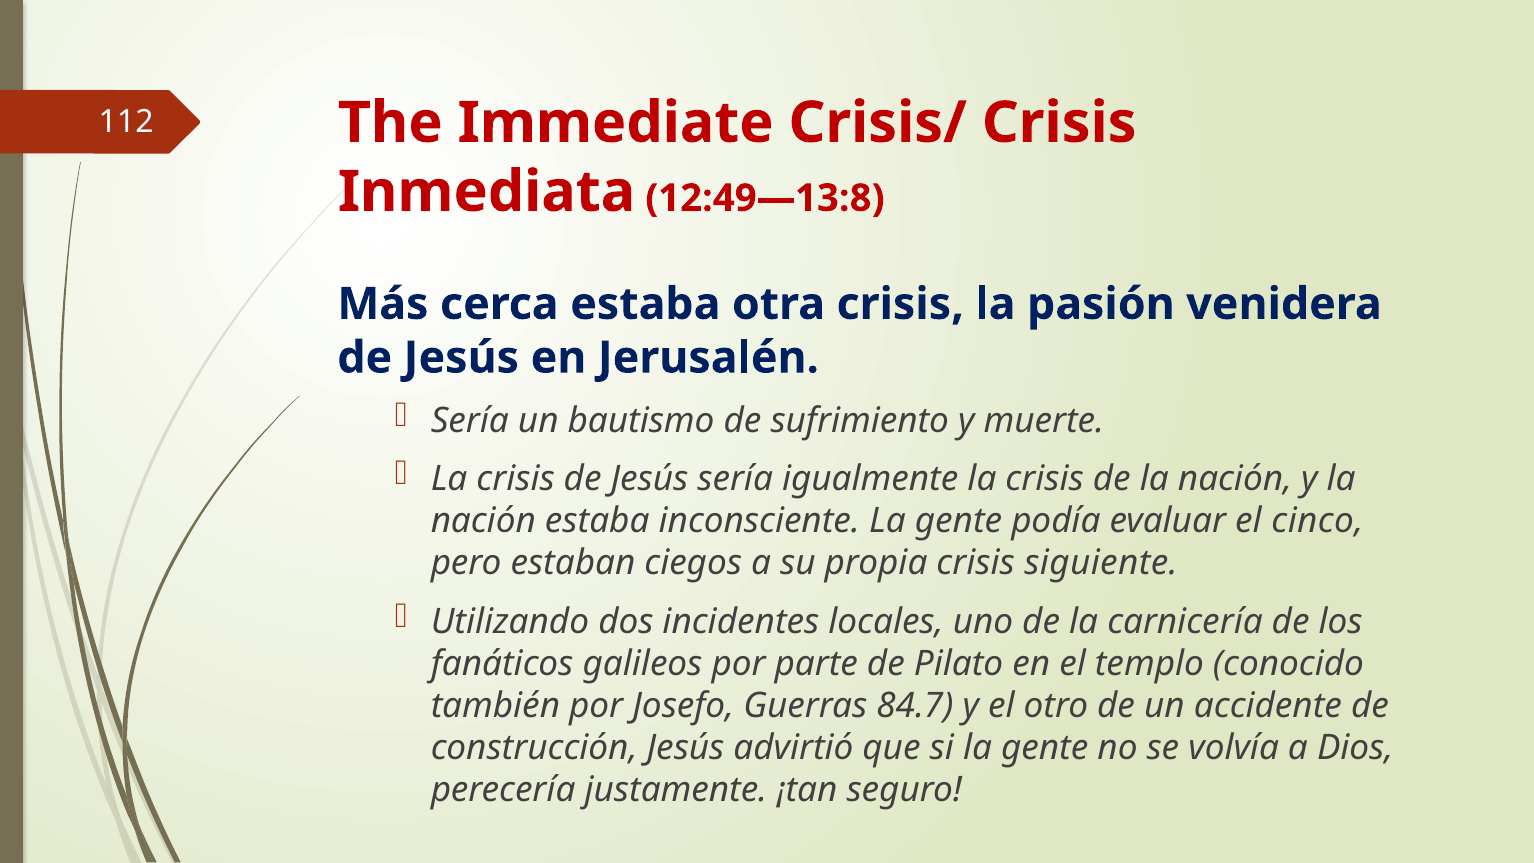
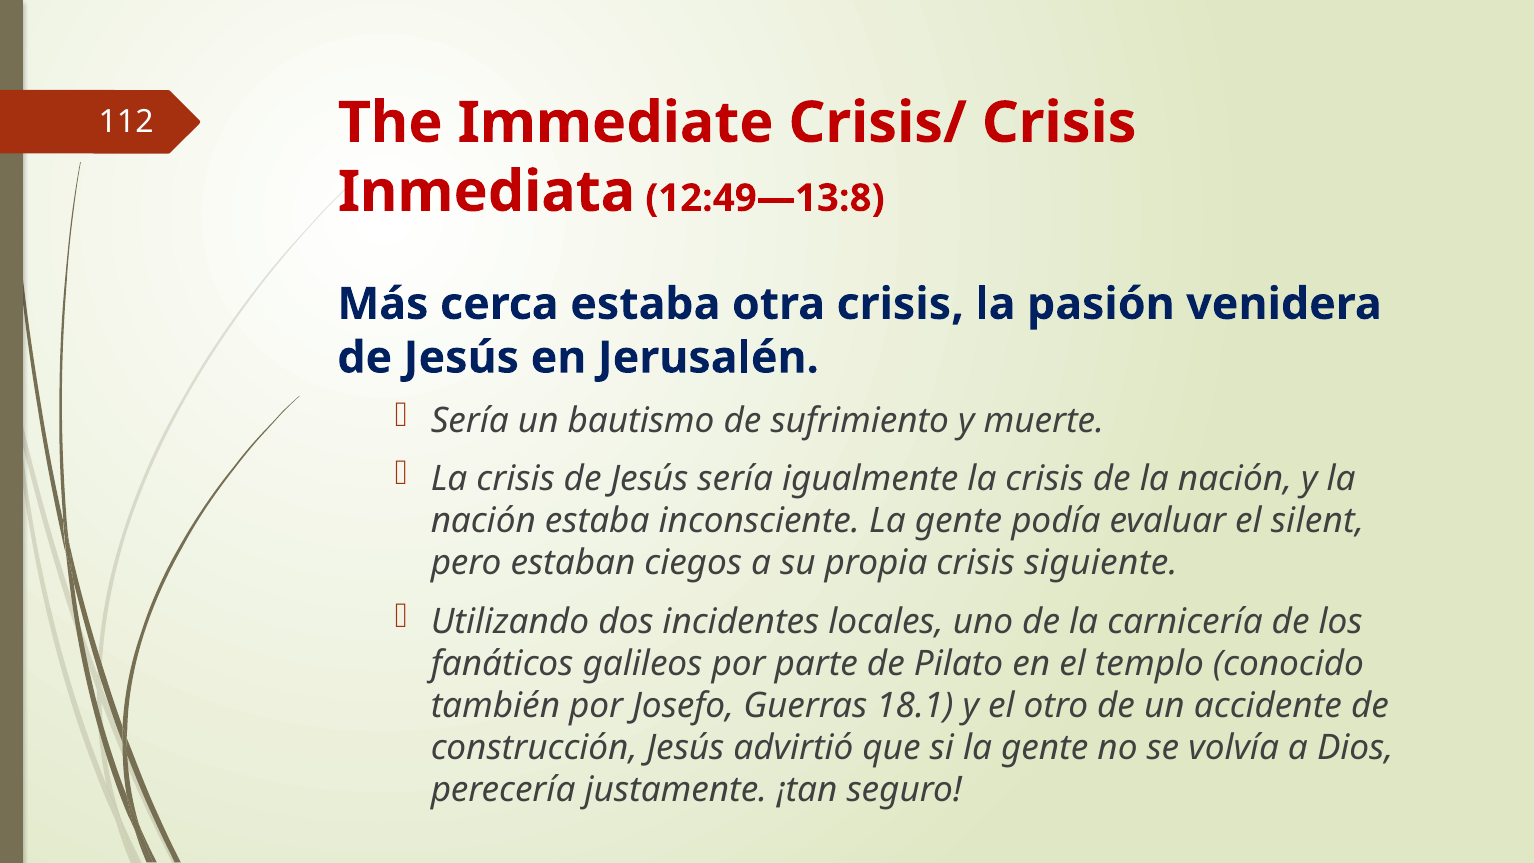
cinco: cinco -> silent (1317, 521)
84.7: 84.7 -> 18.1 (915, 706)
